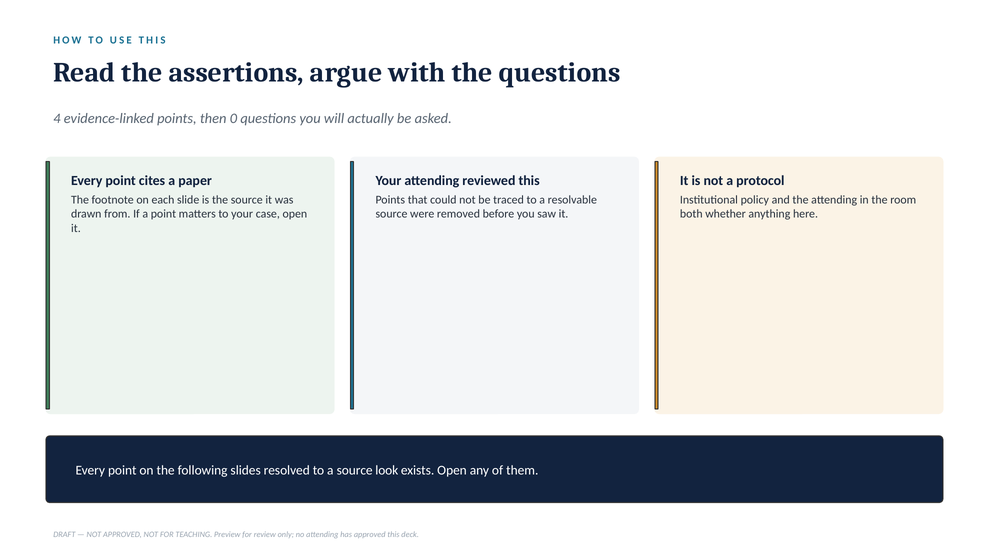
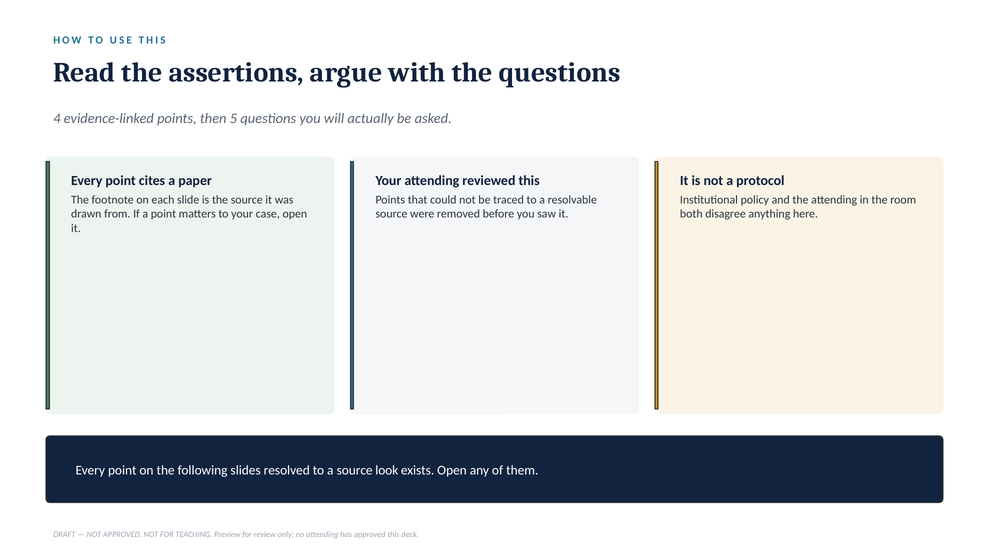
0: 0 -> 5 (233, 119)
whether: whether -> disagree (726, 214)
